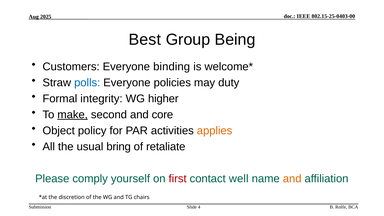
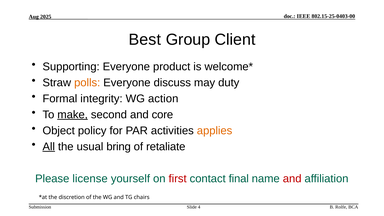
Being: Being -> Client (235, 40)
Customers: Customers -> Supporting (71, 67)
binding: binding -> product (172, 67)
polls colour: blue -> orange (87, 83)
policies: policies -> discuss (172, 83)
higher: higher -> action (163, 99)
All underline: none -> present (49, 147)
comply: comply -> license (90, 179)
well: well -> final (239, 179)
and colour: orange -> red (292, 179)
